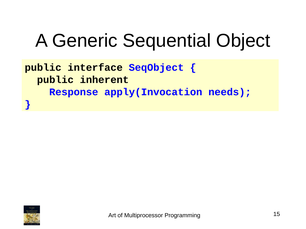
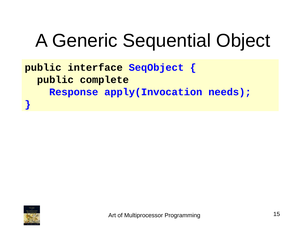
inherent: inherent -> complete (104, 80)
